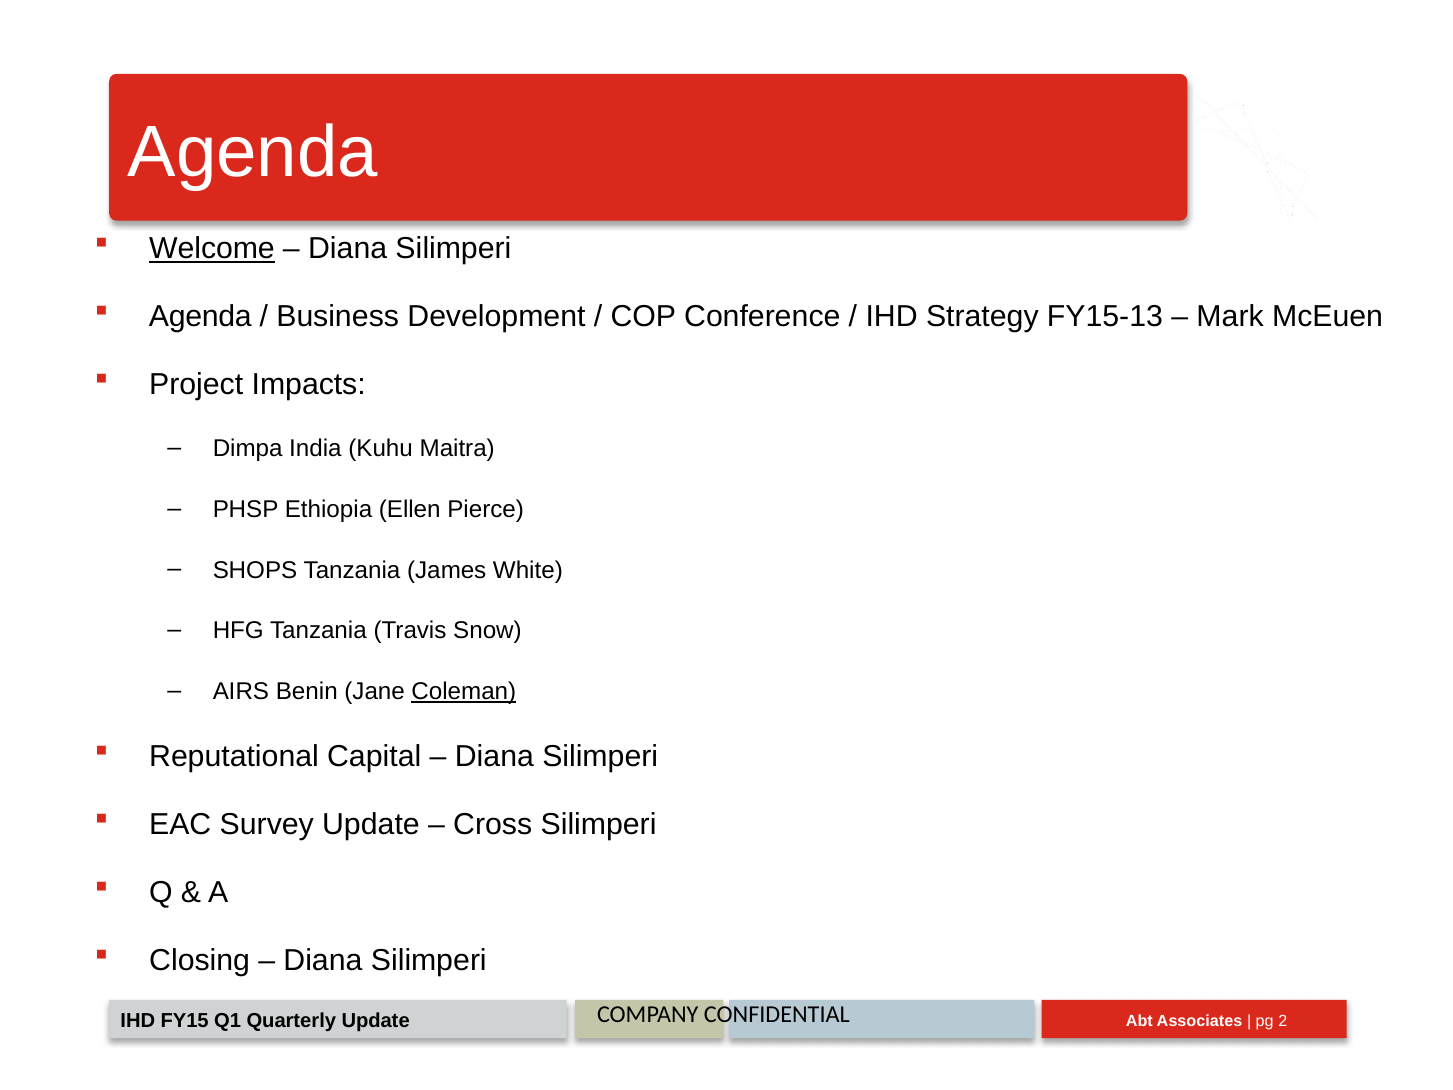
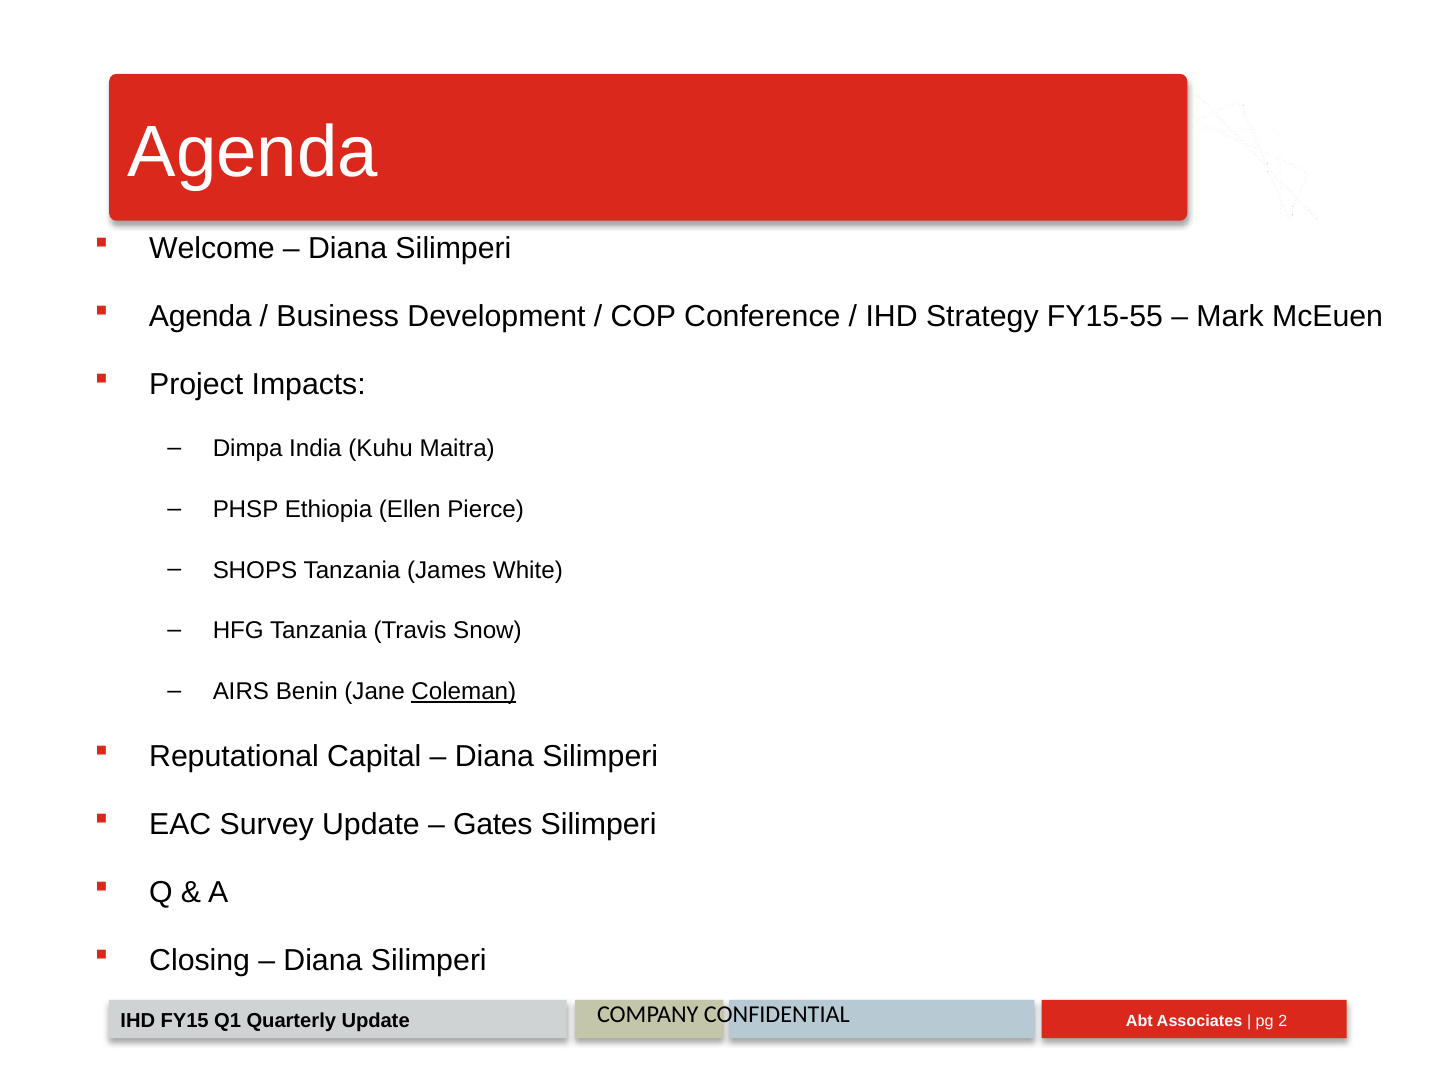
Welcome underline: present -> none (212, 249)
FY15-13: FY15-13 -> FY15-55 (1105, 317)
Cross: Cross -> Gates (493, 824)
